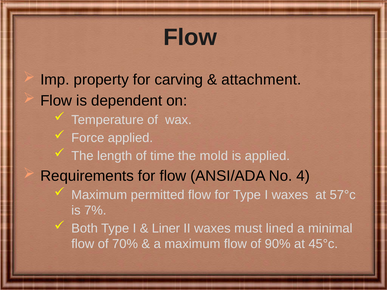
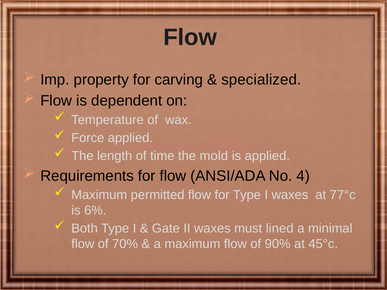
attachment: attachment -> specialized (261, 80)
57°c: 57°c -> 77°c (343, 195)
7%: 7% -> 6% (95, 211)
Liner: Liner -> Gate (166, 229)
